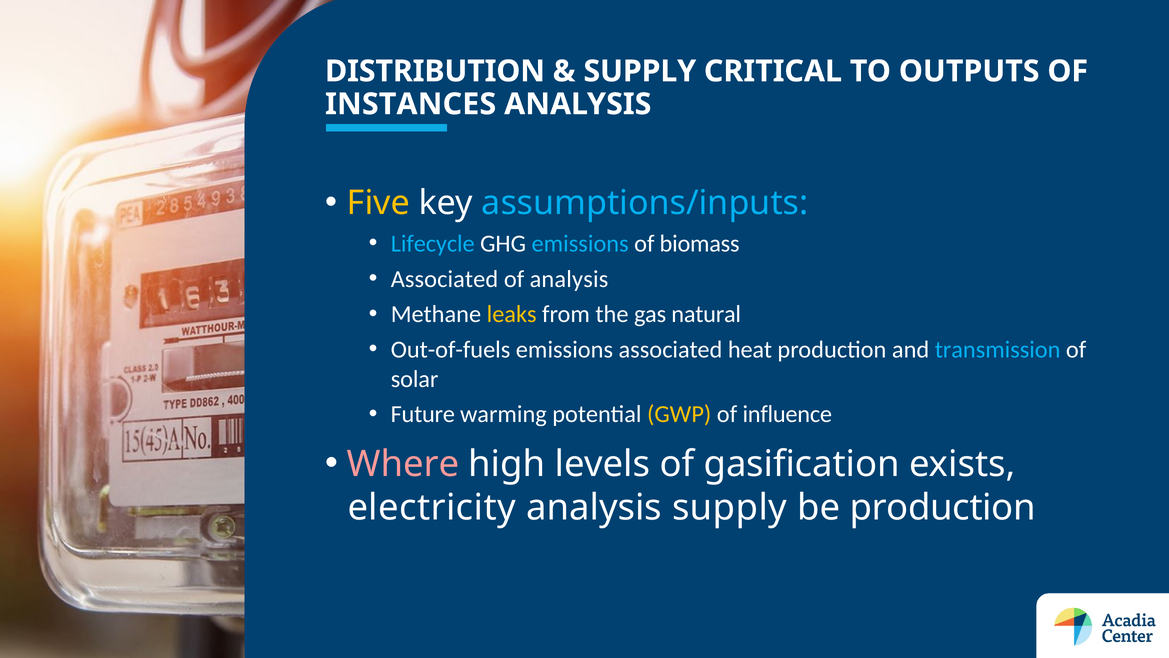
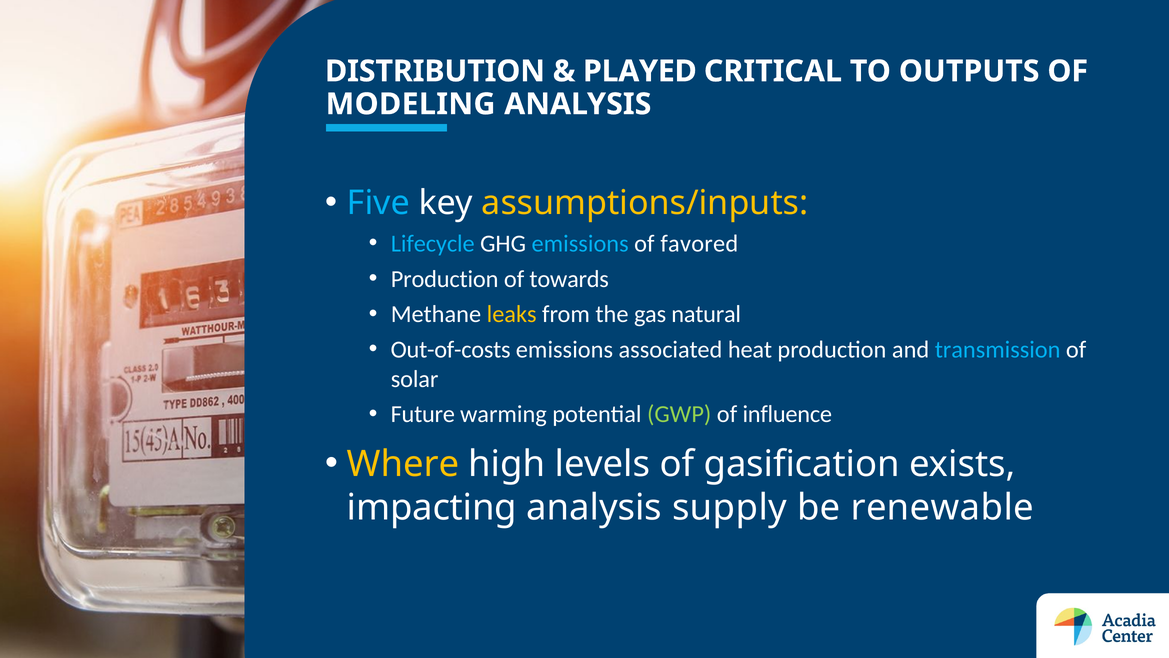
SUPPLY: SUPPLY -> PLAYED (640, 71)
INSTANCES: INSTANCES -> MODELING (411, 104)
Five colour: yellow -> light blue (378, 203)
assumptions/inputs colour: light blue -> yellow (645, 203)
biomass: biomass -> favored (699, 243)
Associated: Associated -> Production (445, 279)
of analysis: analysis -> towards (569, 279)
Out-of-fuels: Out-of-fuels -> Out-of-costs (451, 350)
GWP colour: yellow -> light green (679, 414)
Where colour: pink -> yellow (403, 464)
electricity: electricity -> impacting (432, 508)
be production: production -> renewable (942, 508)
